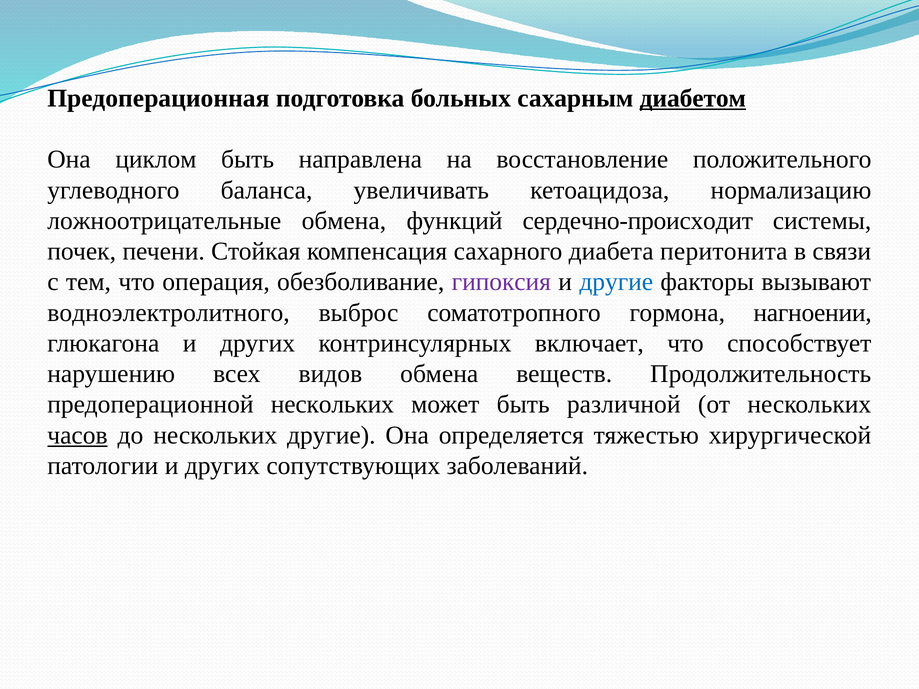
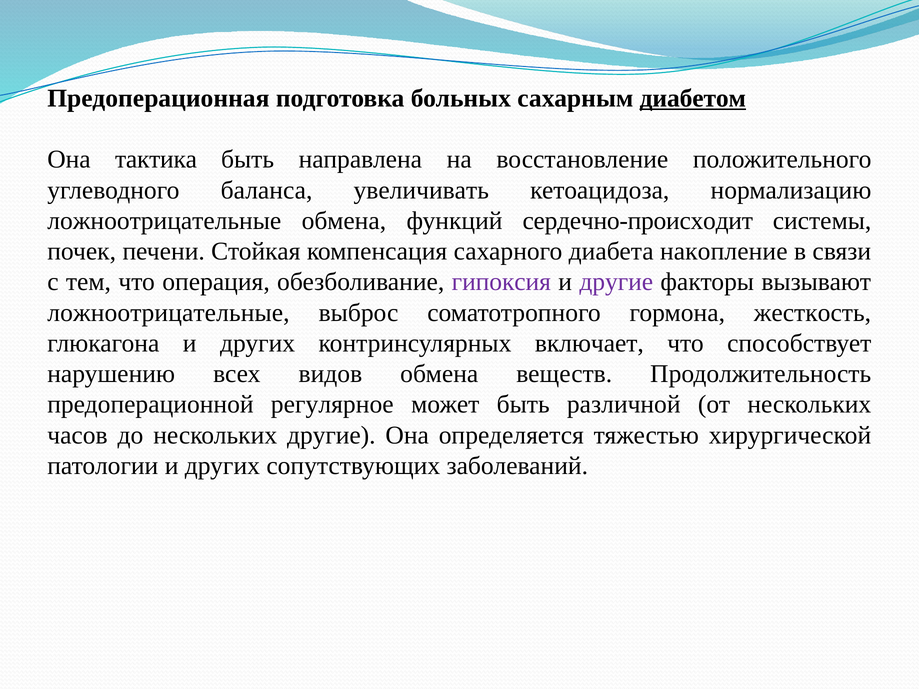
циклом: циклом -> тактика (156, 160)
перитонита: перитонита -> накопление (724, 251)
другие colour: blue -> purple (616, 282)
водноэлектролитного: водноэлектролитного -> ложноотрицательные (168, 313)
нагноении: нагноении -> жесткость (812, 313)
предоперационной нескольких: нескольких -> регулярное (332, 405)
часов underline: present -> none (77, 435)
